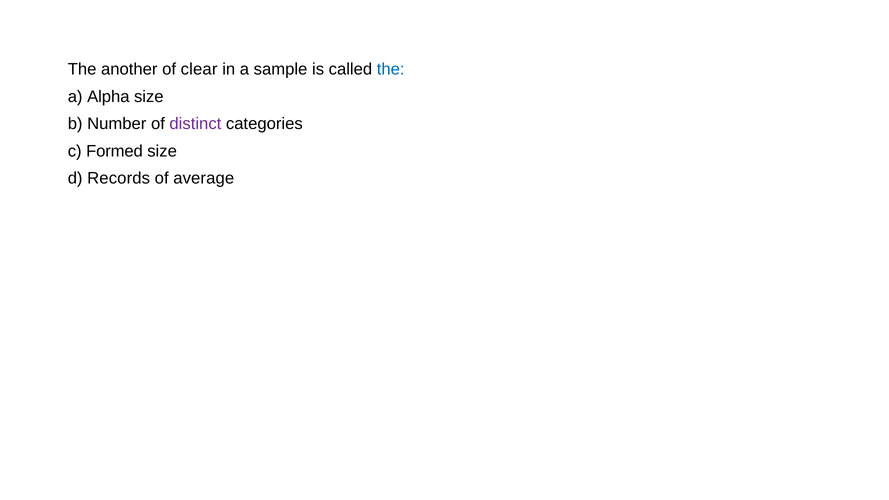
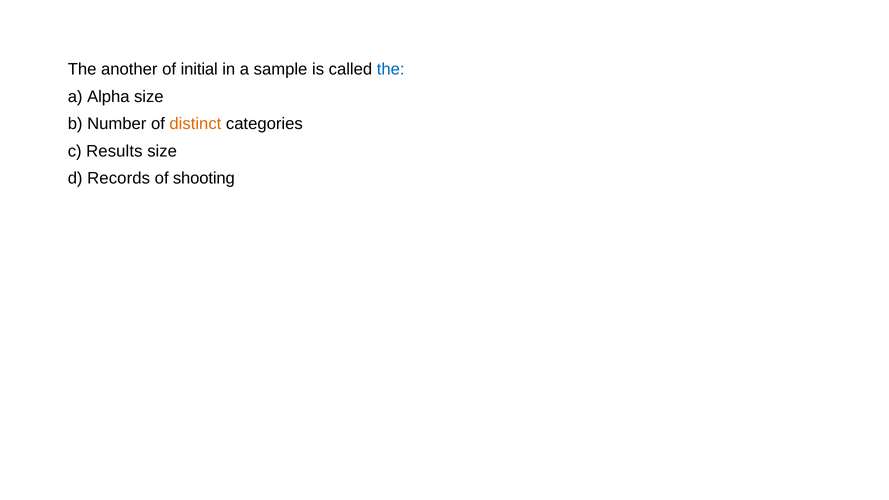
clear: clear -> initial (199, 69)
distinct colour: purple -> orange (195, 124)
Formed: Formed -> Results (114, 151)
average: average -> shooting (204, 178)
